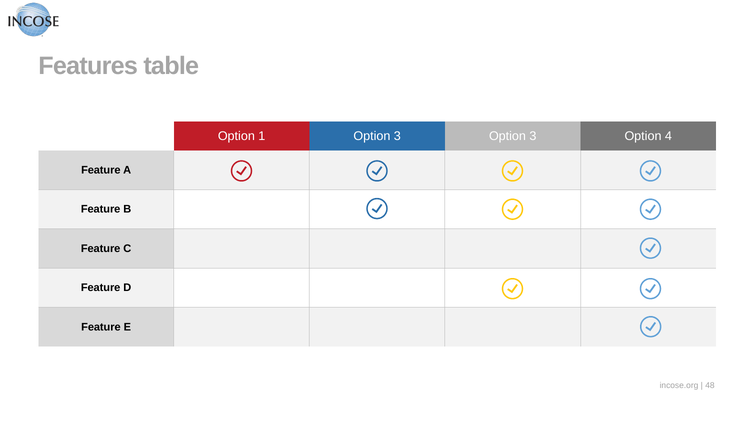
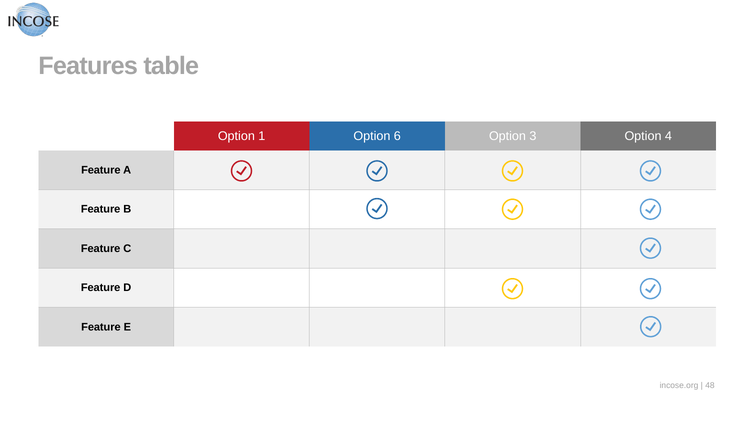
1 Option 3: 3 -> 6 (397, 136)
